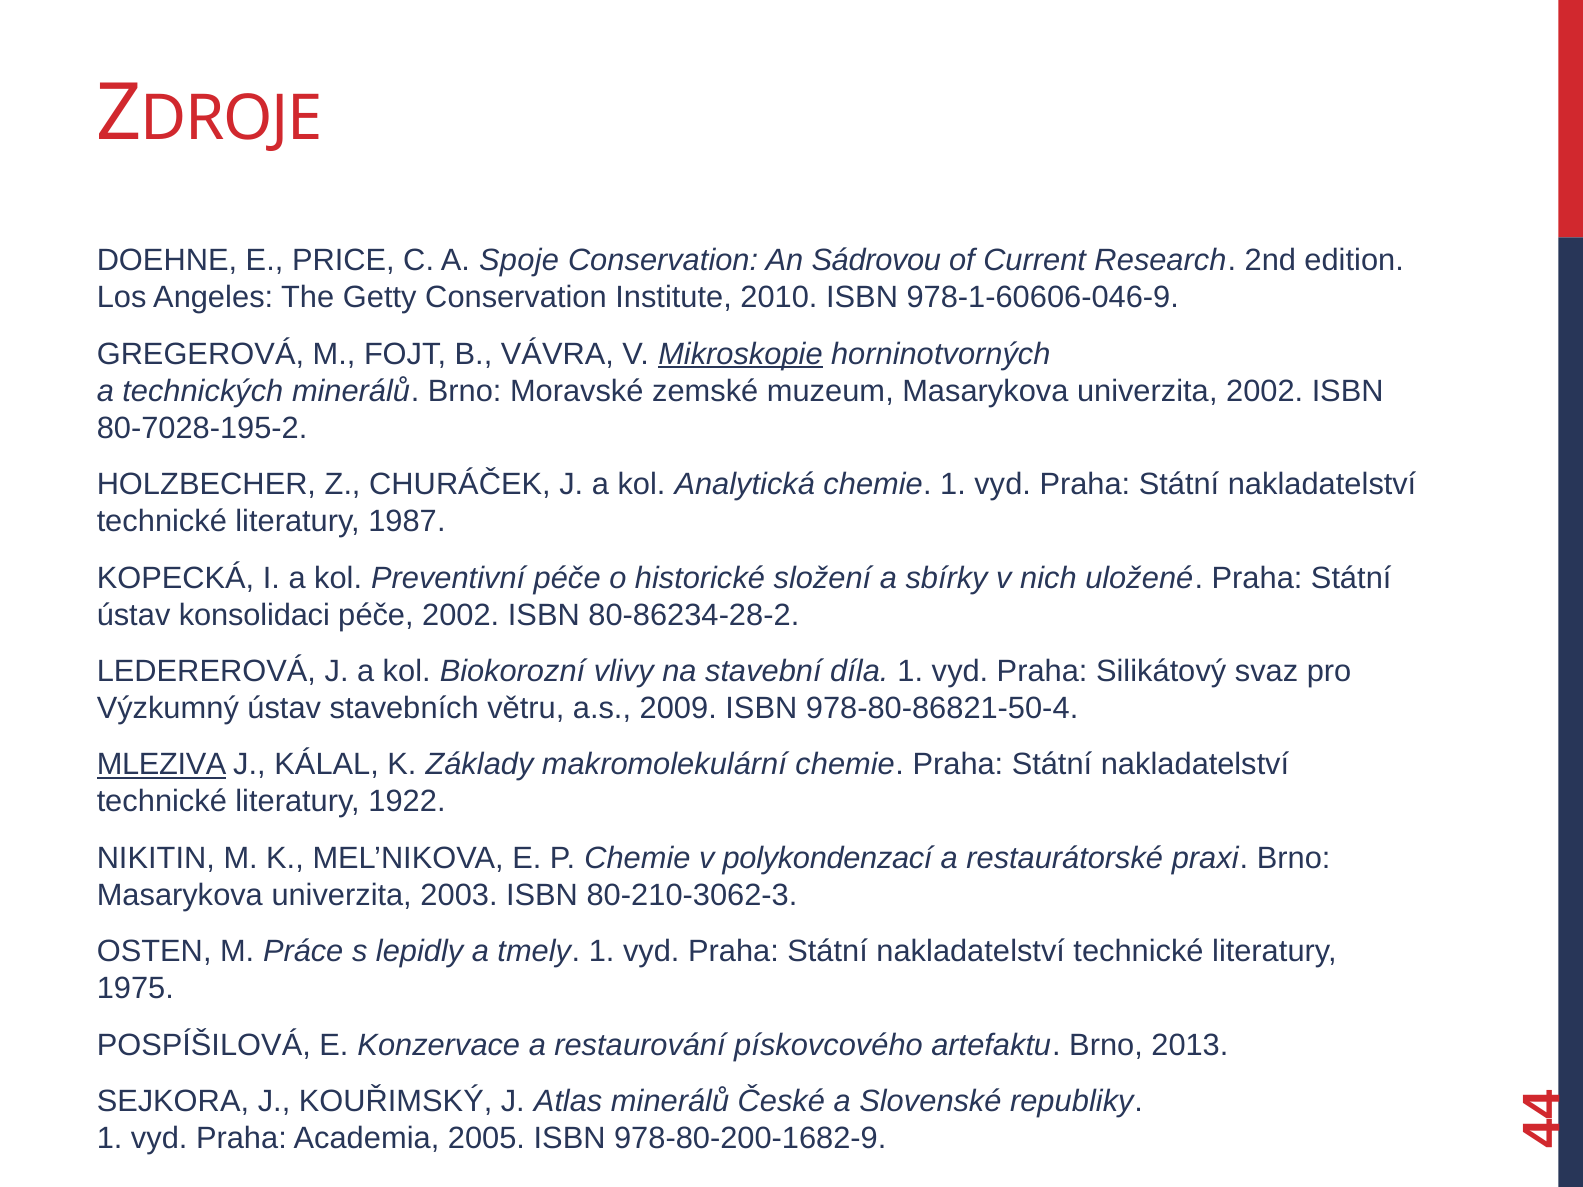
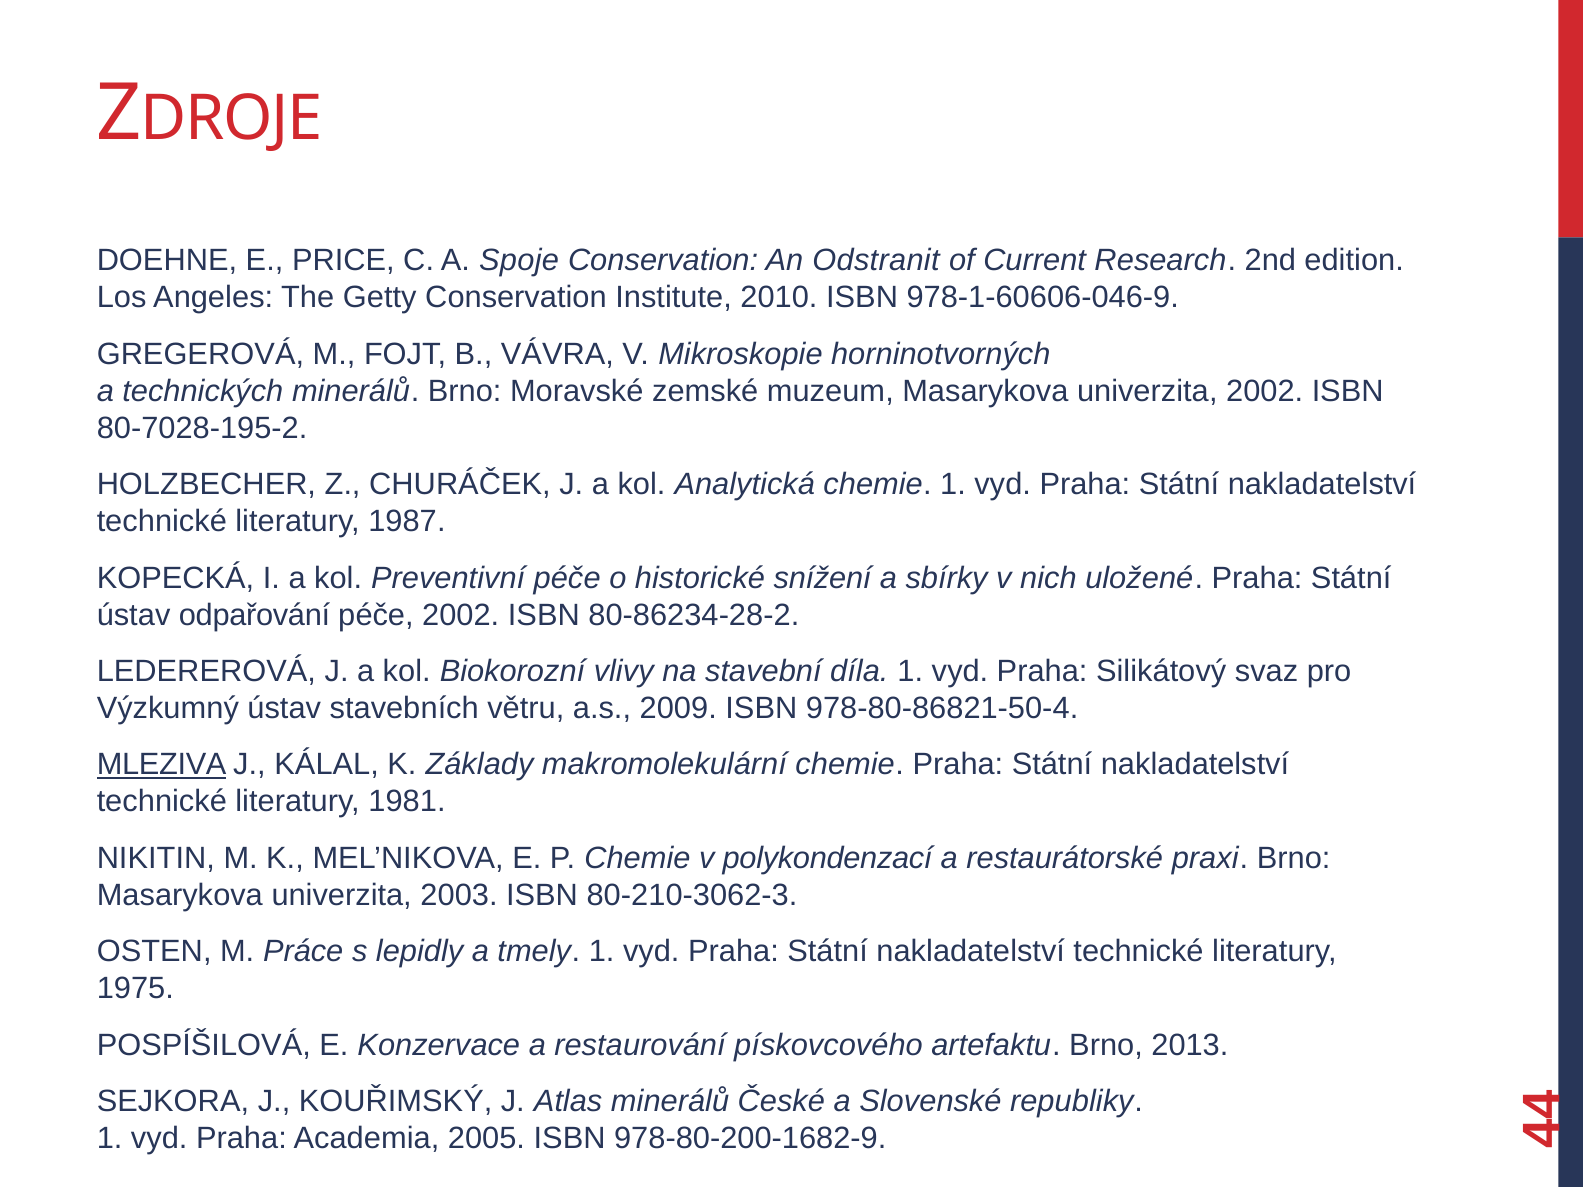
Sádrovou: Sádrovou -> Odstranit (876, 261)
Mikroskopie underline: present -> none (740, 354)
složení: složení -> snížení (823, 578)
konsolidaci: konsolidaci -> odpařování (254, 615)
1922: 1922 -> 1981 (407, 802)
